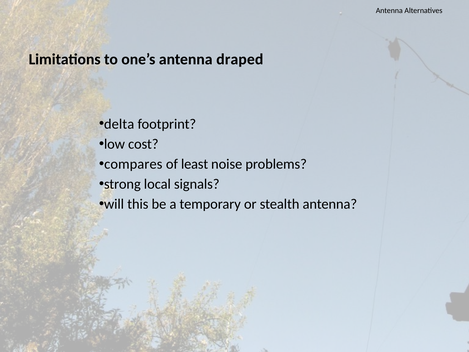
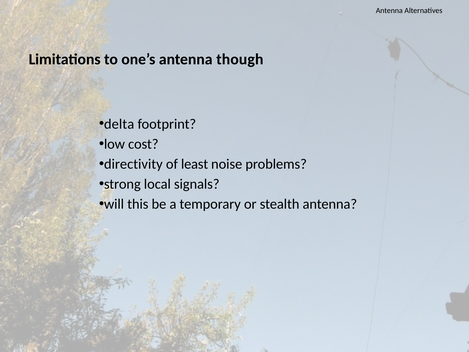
draped: draped -> though (240, 59)
compares: compares -> directivity (133, 164)
